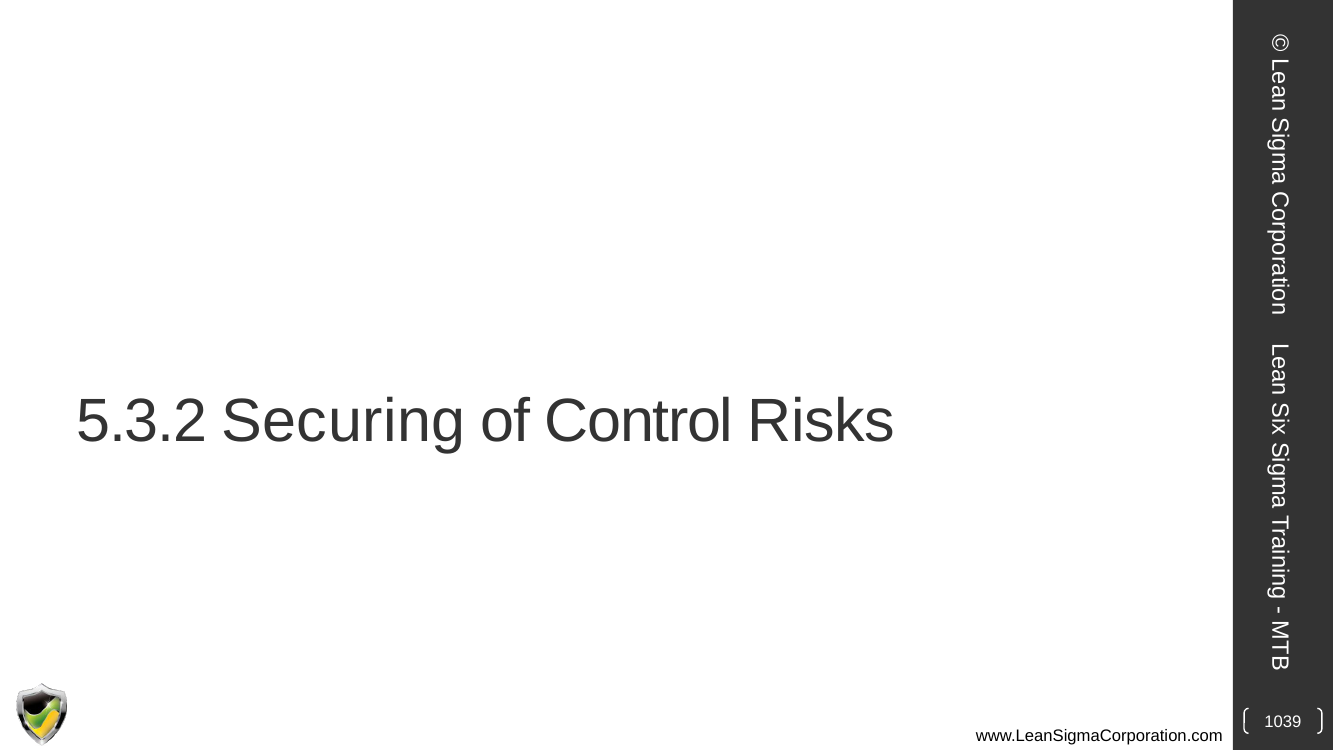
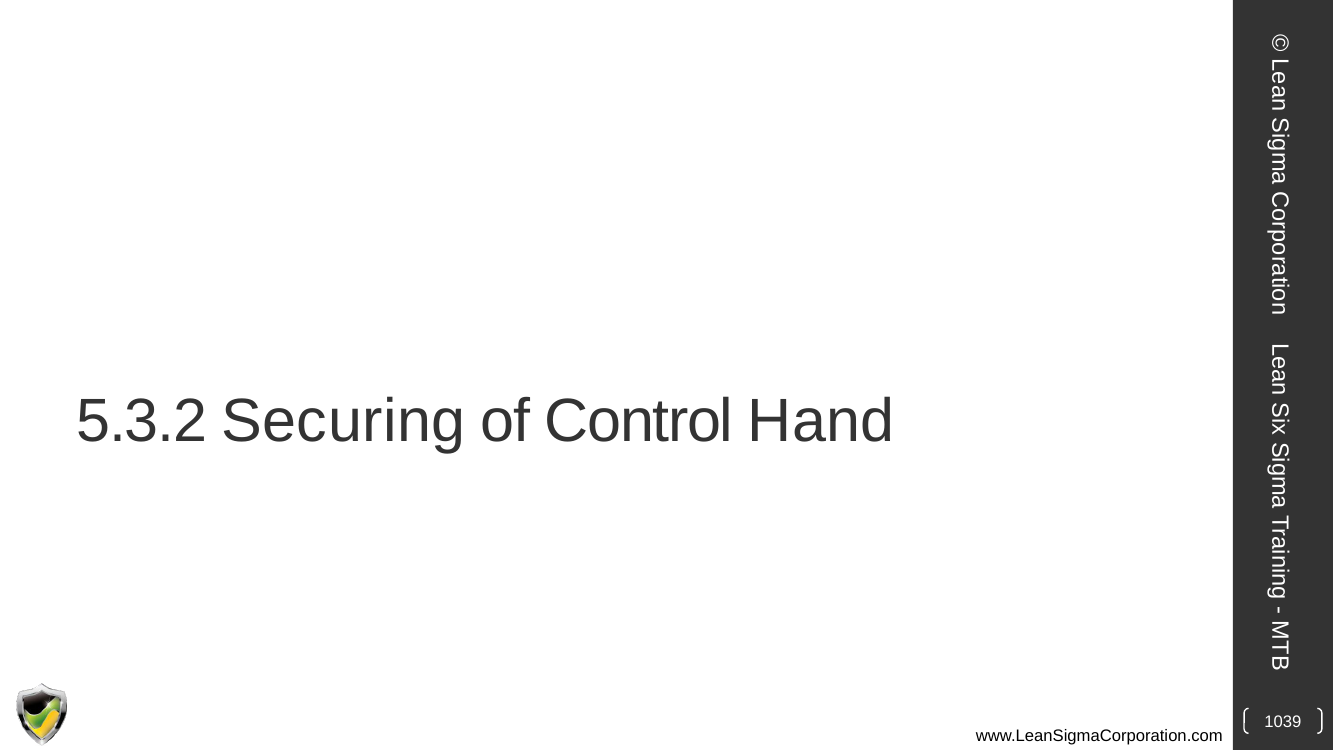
Risks: Risks -> Hand (821, 421)
